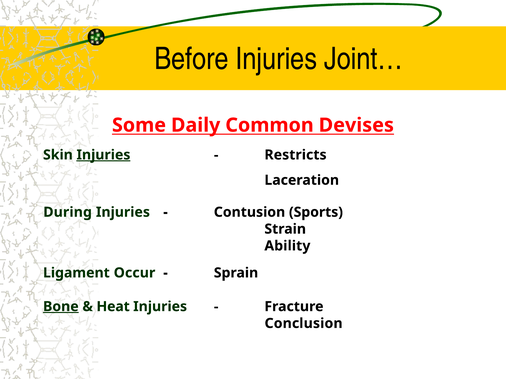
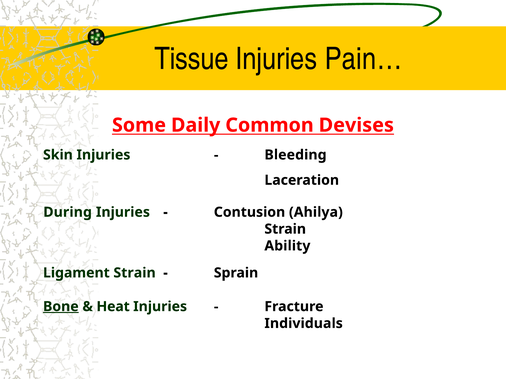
Before: Before -> Tissue (191, 59)
Joint…: Joint… -> Pain… (363, 59)
Injuries underline: present -> none (103, 155)
Restricts: Restricts -> Bleeding (295, 155)
Sports: Sports -> Ahilya (316, 212)
Ligament Occur: Occur -> Strain (135, 273)
Conclusion: Conclusion -> Individuals (304, 324)
